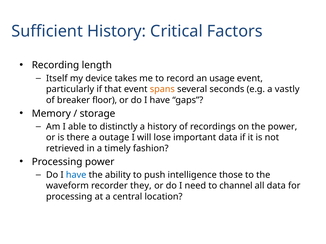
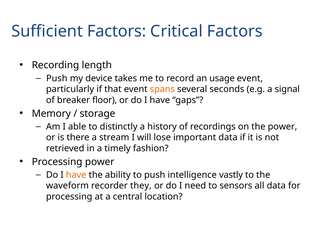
Sufficient History: History -> Factors (117, 31)
Itself: Itself -> Push (57, 79)
vastly: vastly -> signal (287, 89)
outage: outage -> stream (114, 138)
have colour: blue -> orange (76, 175)
those: those -> vastly (231, 175)
channel: channel -> sensors (236, 186)
